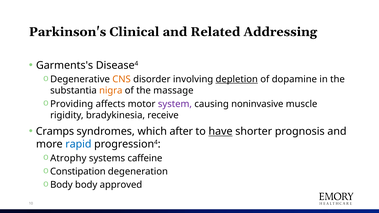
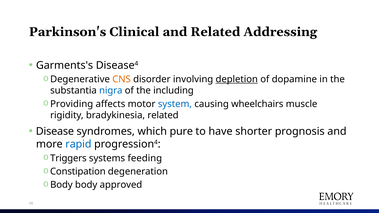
nigra colour: orange -> blue (111, 91)
massage: massage -> including (174, 91)
system colour: purple -> blue (175, 104)
noninvasive: noninvasive -> wheelchairs (257, 104)
bradykinesia receive: receive -> related (163, 115)
Cramps: Cramps -> Disease (55, 131)
after: after -> pure (181, 131)
have underline: present -> none (221, 131)
Atrophy: Atrophy -> Triggers (68, 158)
caffeine: caffeine -> feeding (145, 158)
